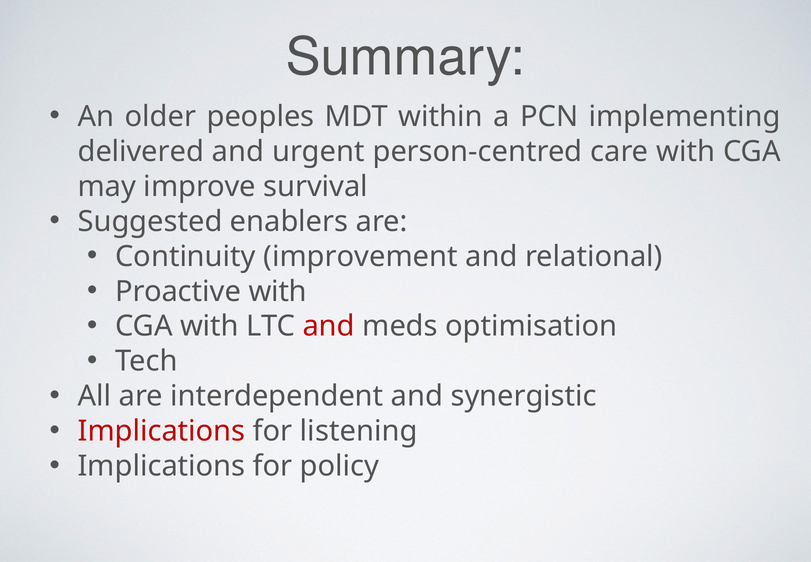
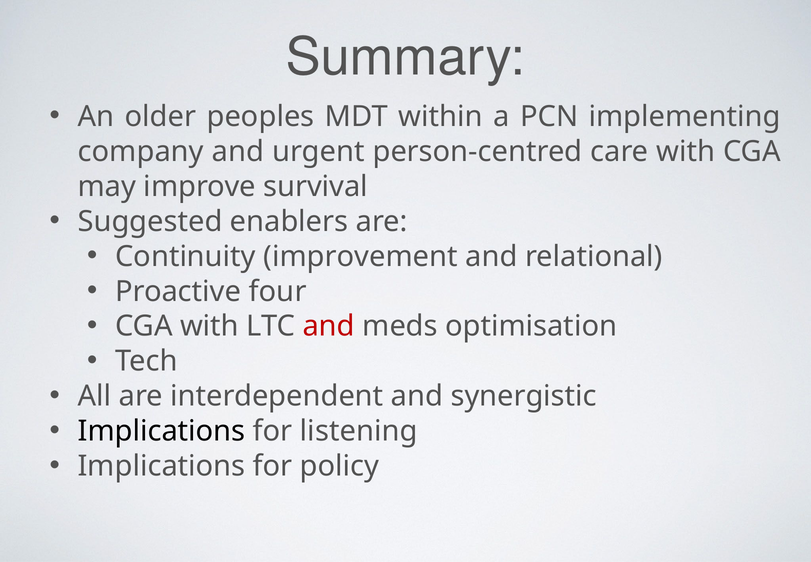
delivered: delivered -> company (141, 151)
Proactive with: with -> four (278, 291)
Implications colour: red -> black (162, 431)
